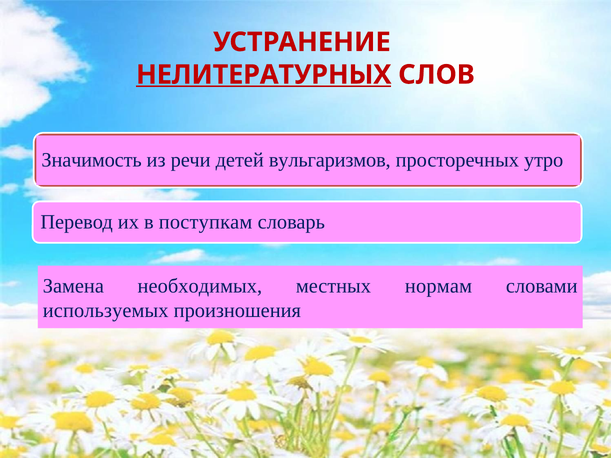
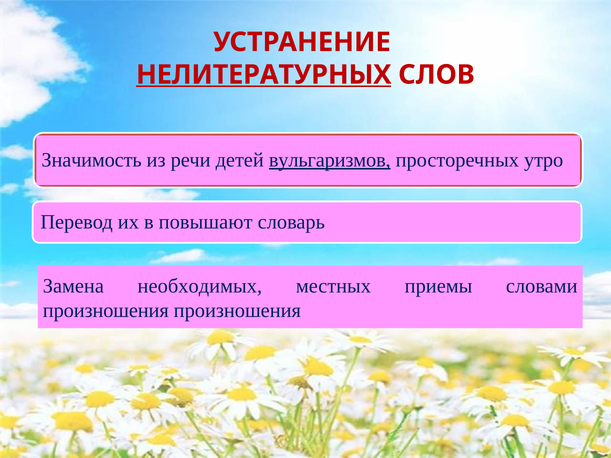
вульгаризмов underline: none -> present (330, 160)
поступкам: поступкам -> повышают (206, 222)
нормам: нормам -> приемы (439, 286)
используемых: используемых -> произношения (106, 311)
